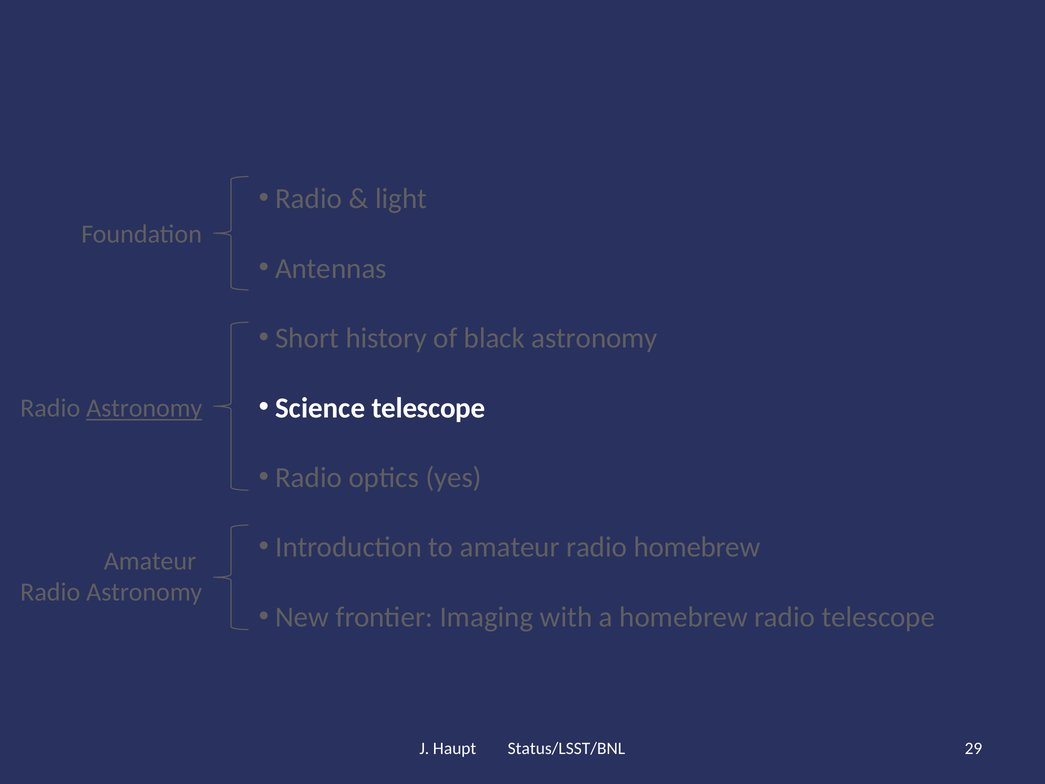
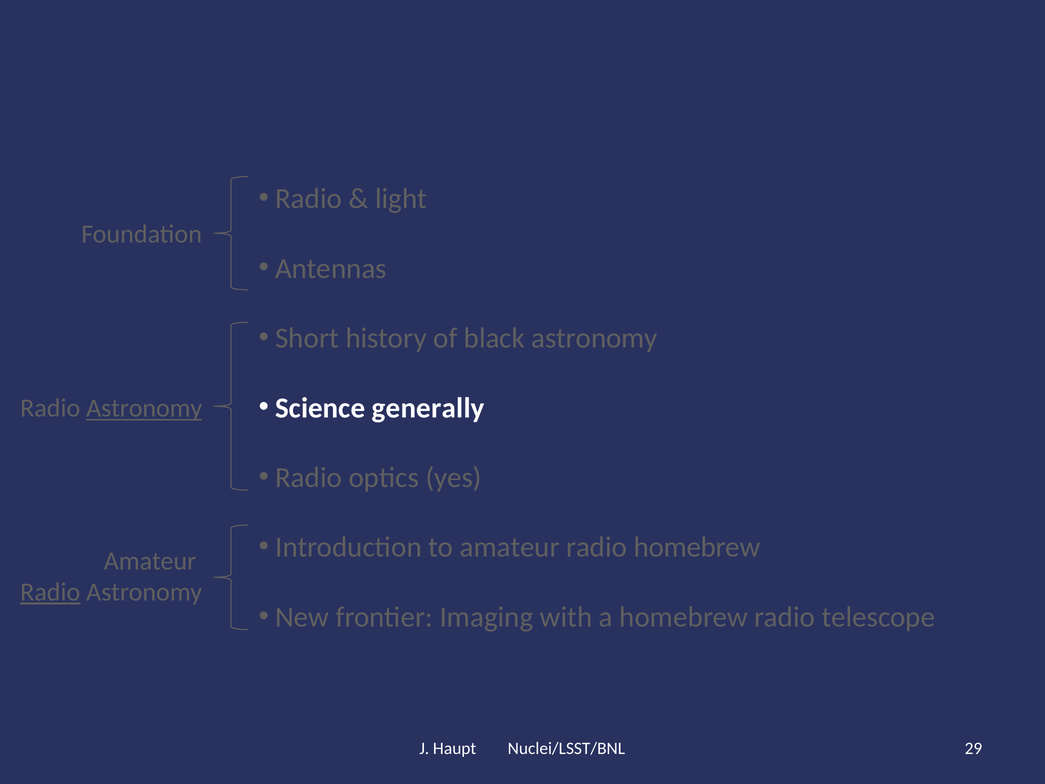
Science telescope: telescope -> generally (428, 408)
Radio underline: none -> present (50, 592)
Status/LSST/BNL: Status/LSST/BNL -> Nuclei/LSST/BNL (566, 748)
